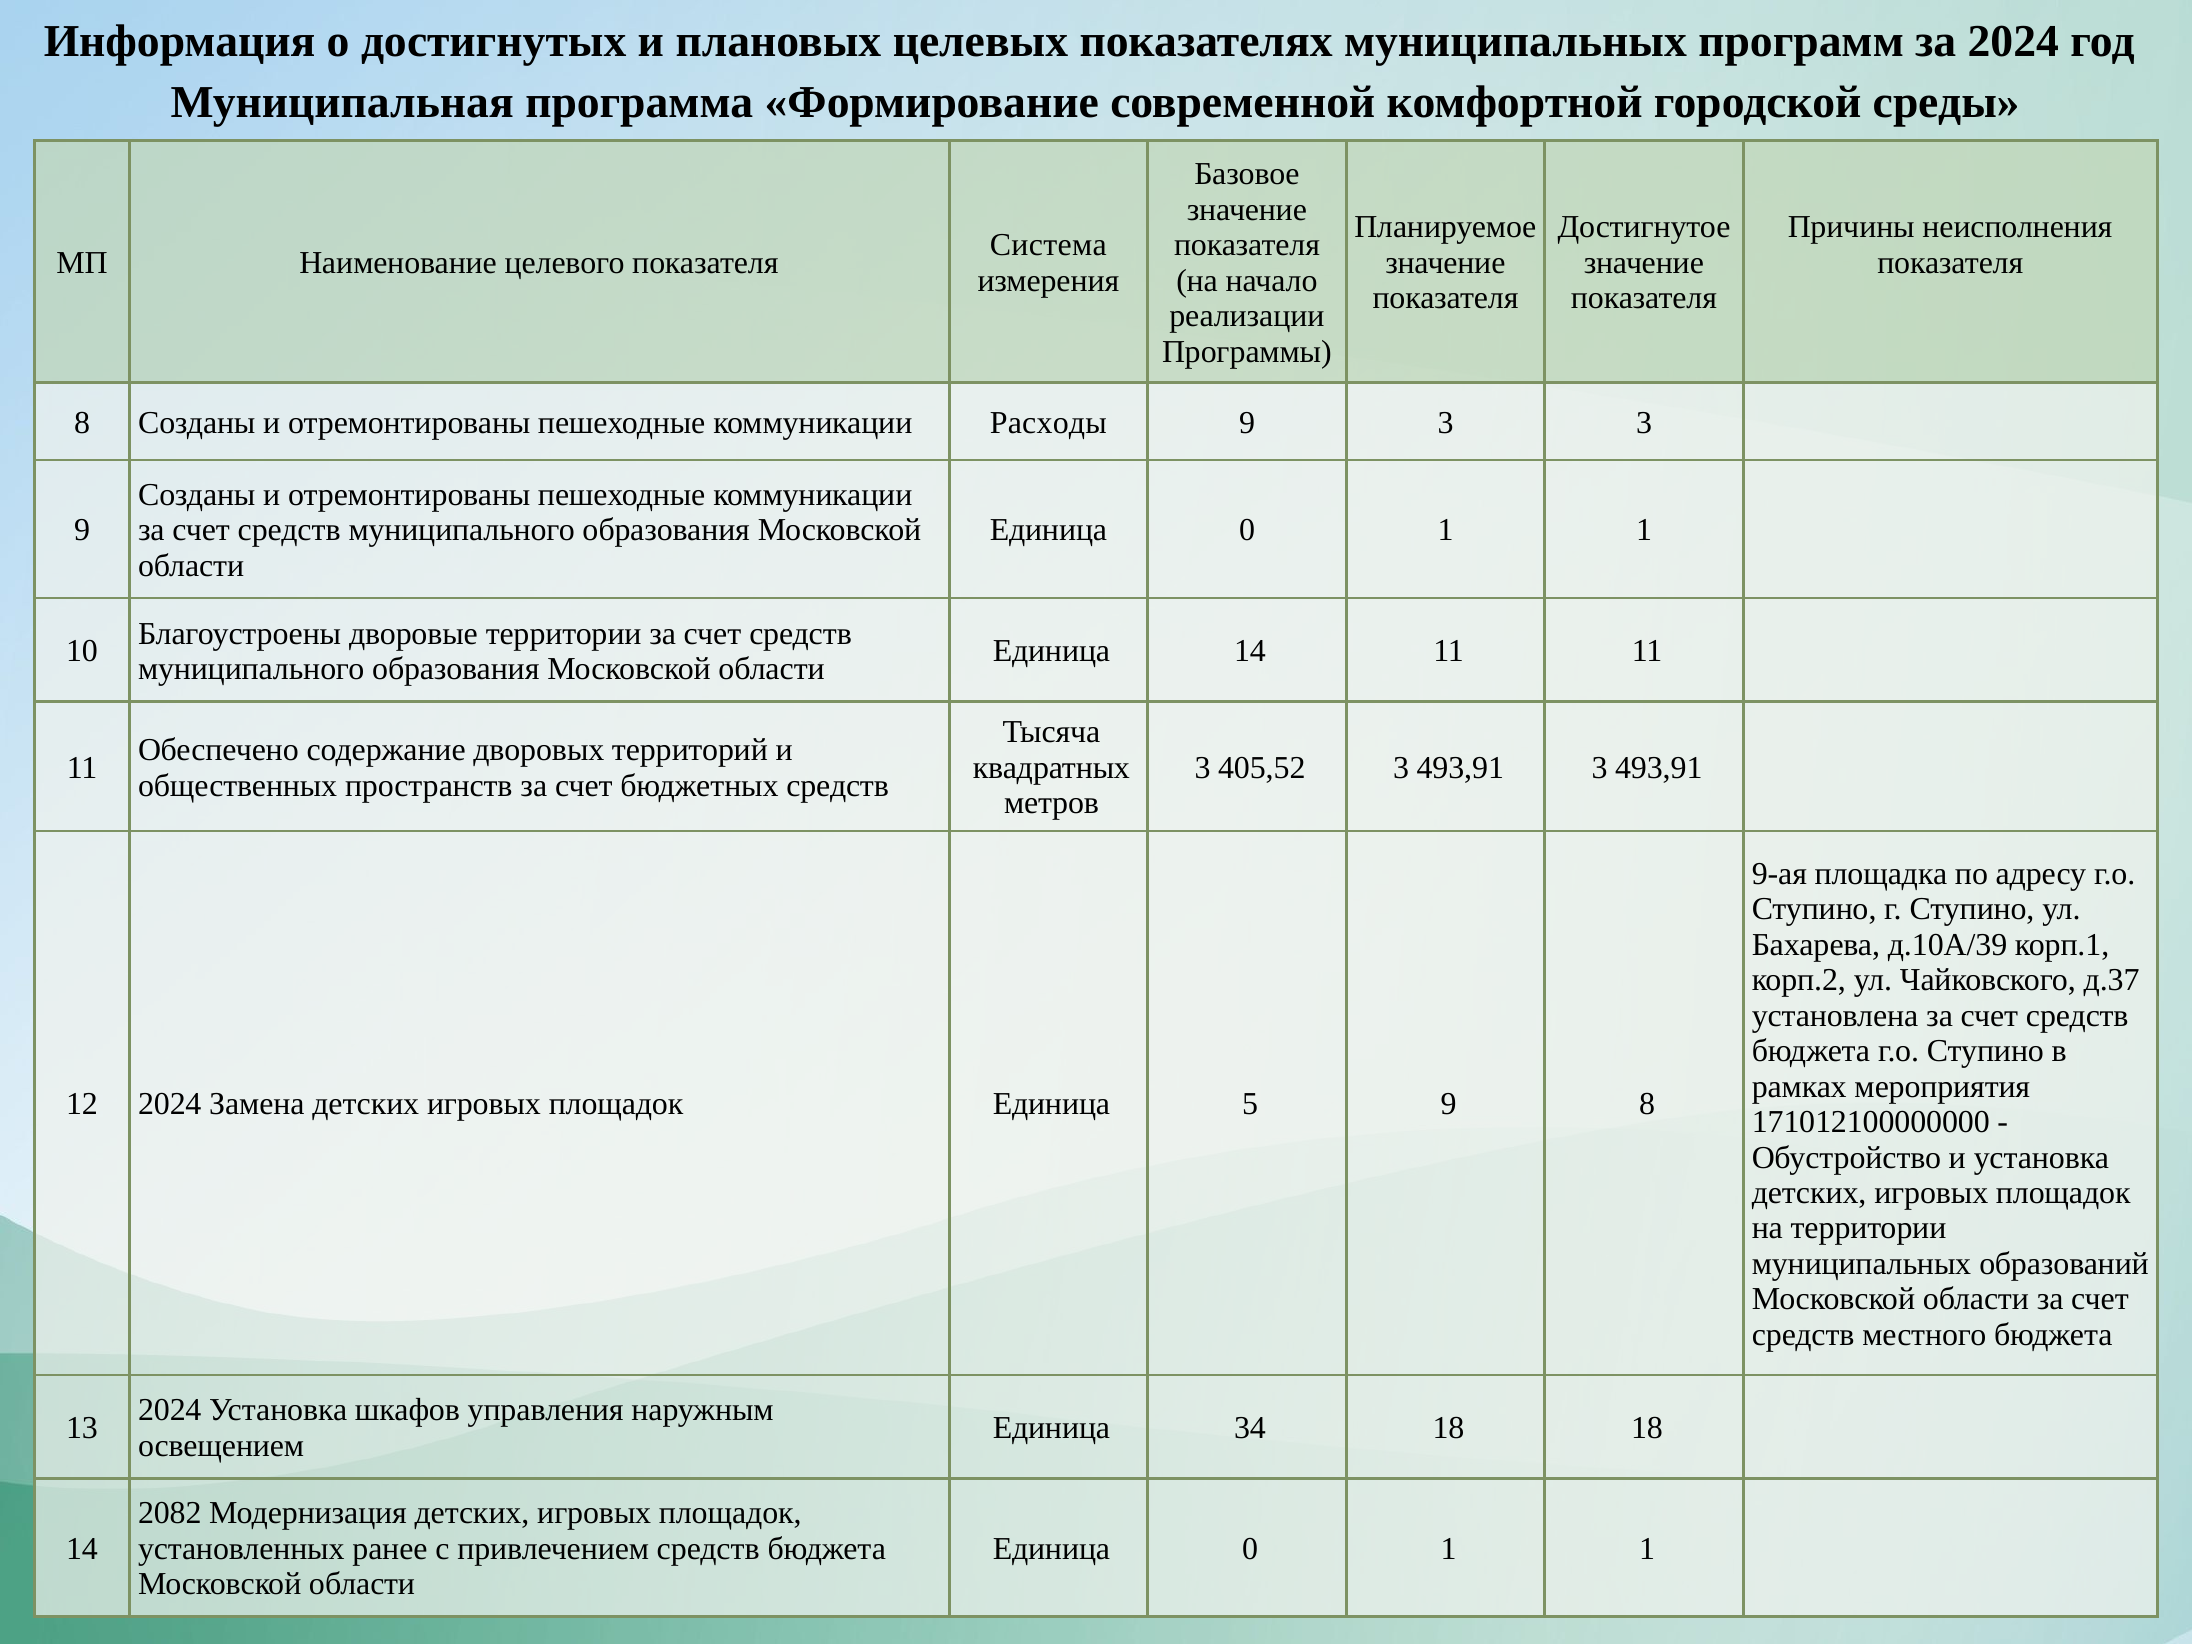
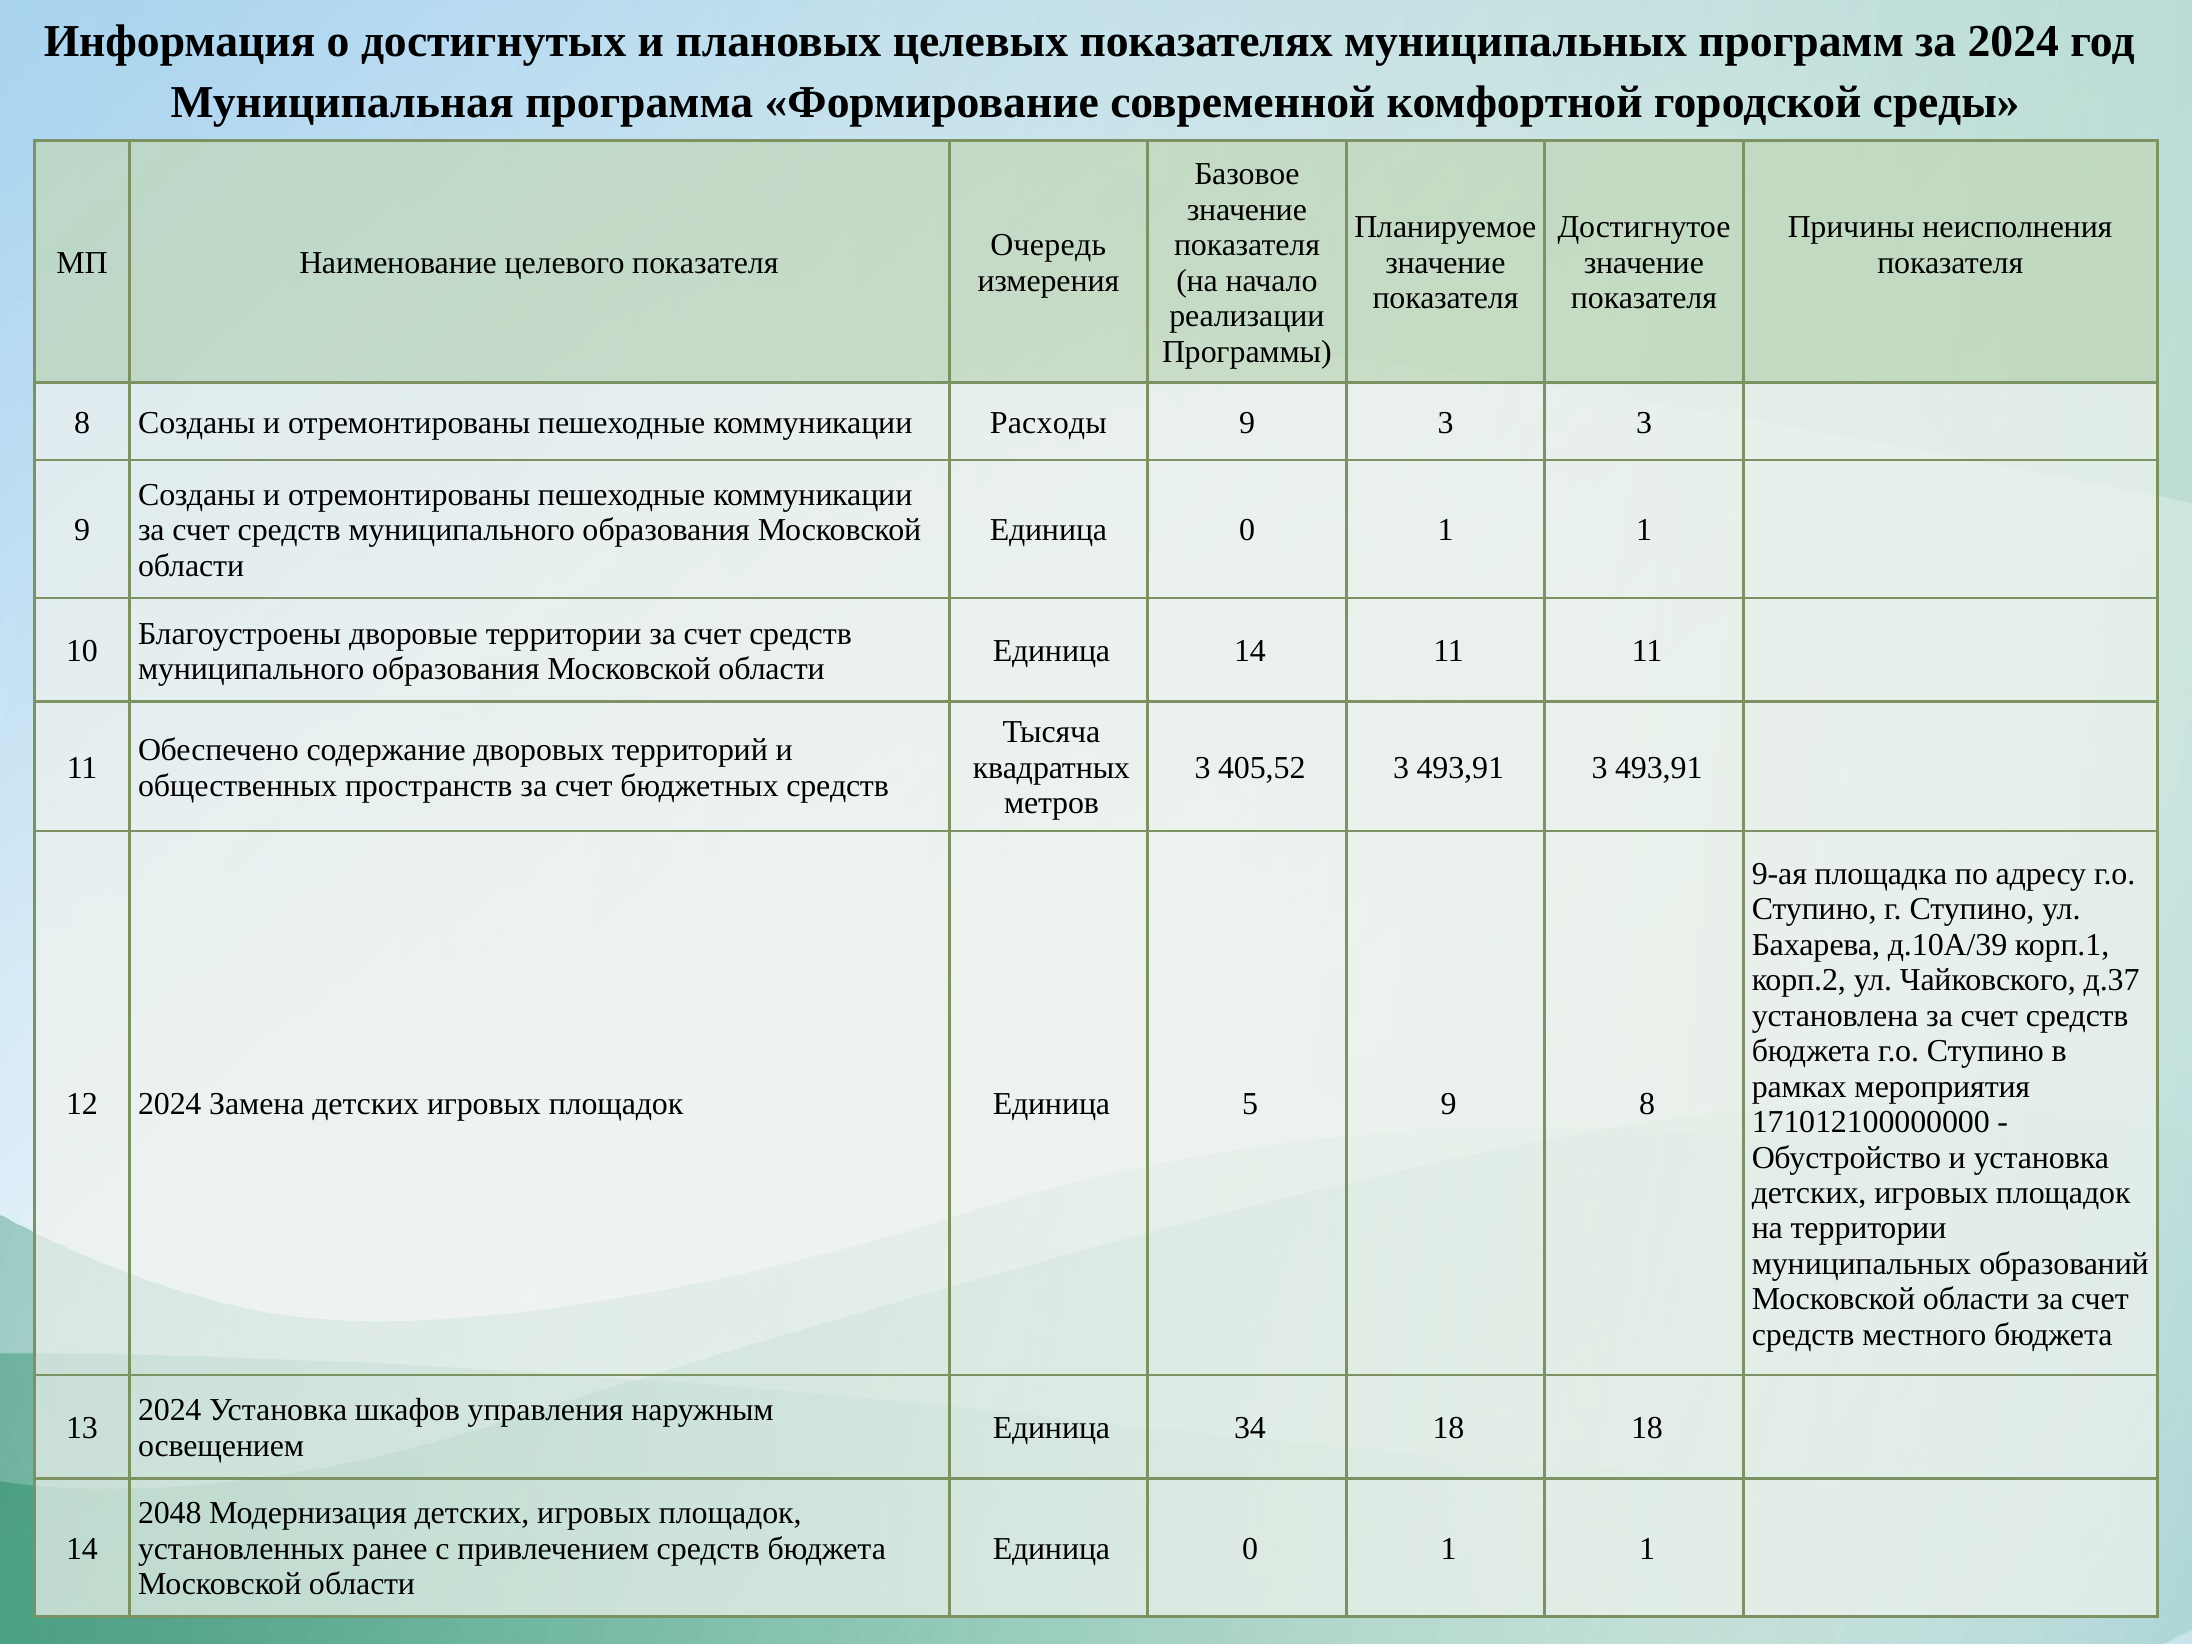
Система: Система -> Очередь (1048, 245)
2082: 2082 -> 2048 (170, 1513)
